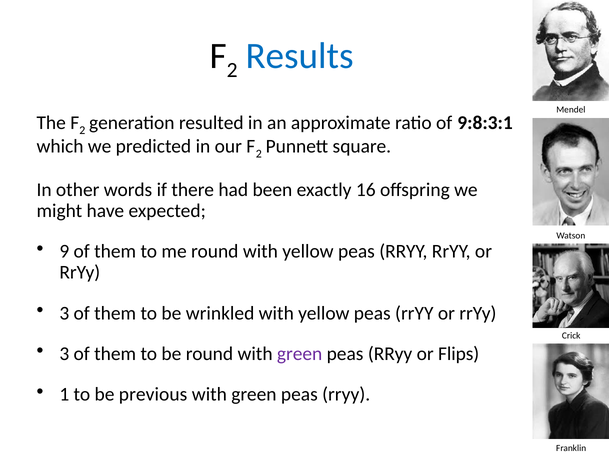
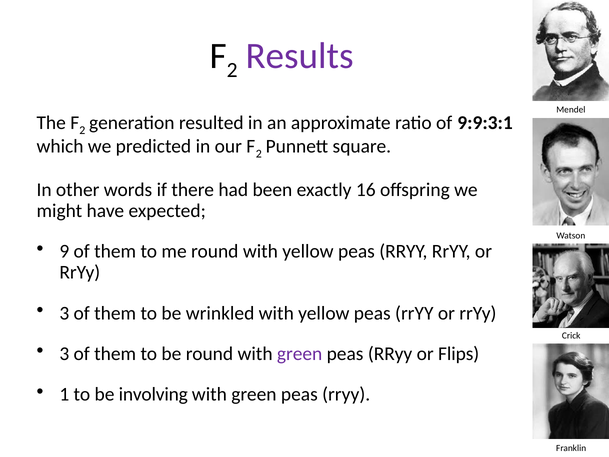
Results colour: blue -> purple (300, 56)
9:8:3:1: 9:8:3:1 -> 9:9:3:1 (485, 123)
previous: previous -> involving (153, 394)
